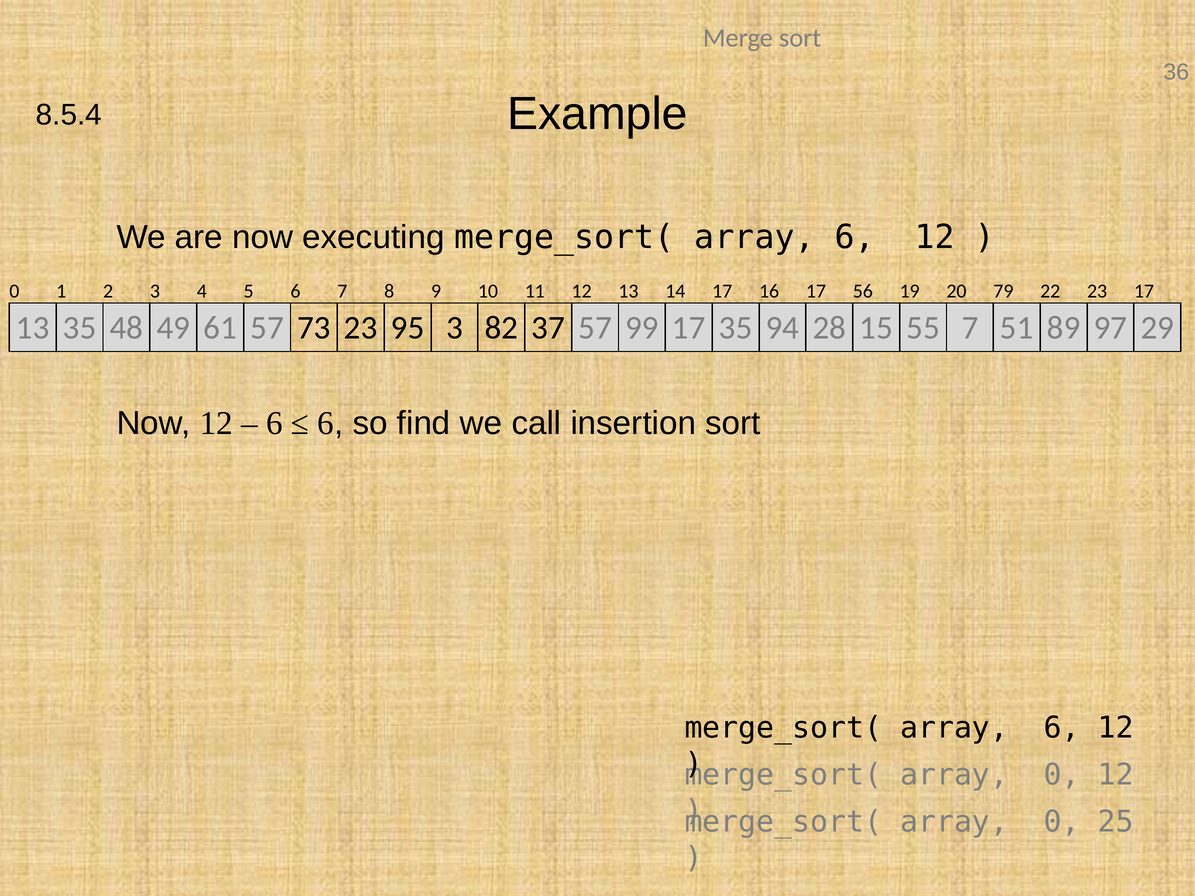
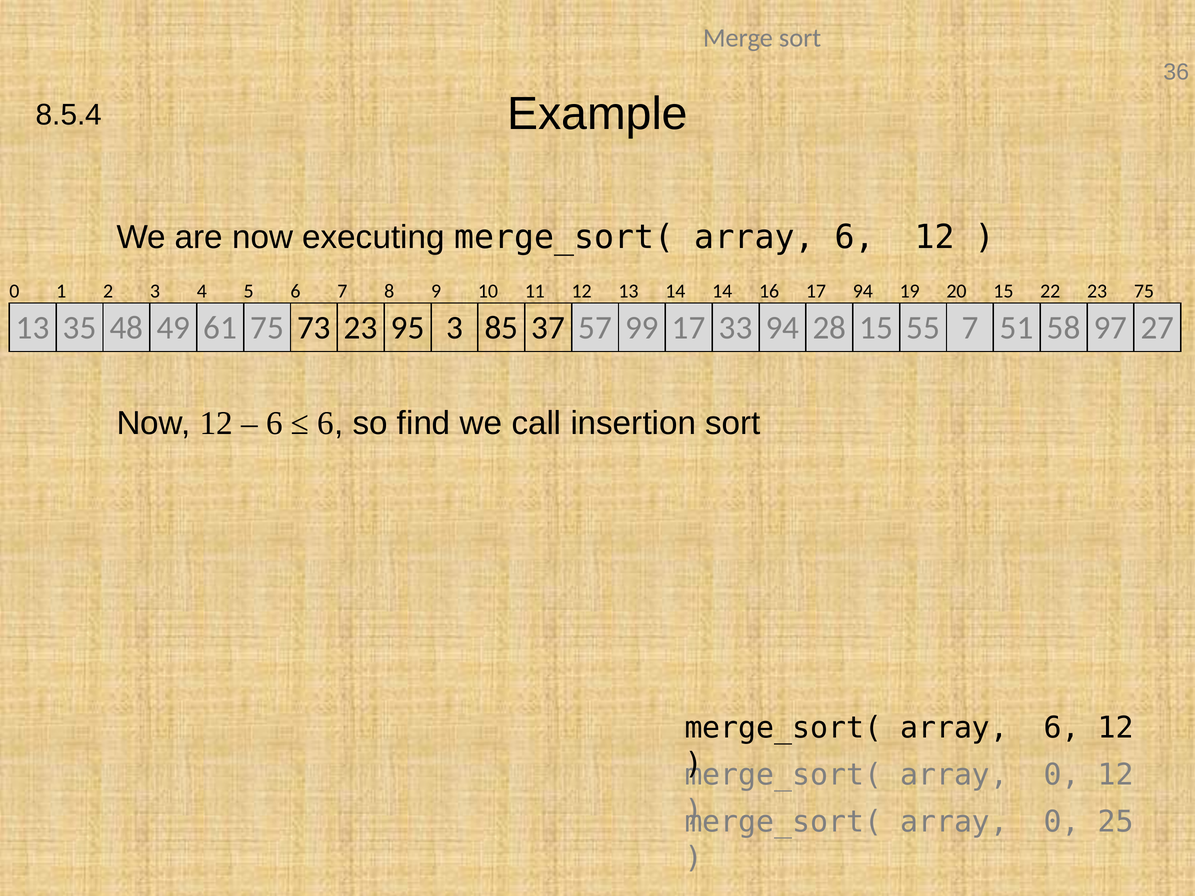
14 17: 17 -> 14 (722, 291)
17 56: 56 -> 94 (863, 291)
20 79: 79 -> 15 (1003, 291)
23 17: 17 -> 75 (1144, 291)
61 57: 57 -> 75 (267, 328)
82: 82 -> 85 (501, 328)
17 35: 35 -> 33 (736, 328)
89: 89 -> 58 (1064, 328)
29: 29 -> 27 (1157, 328)
